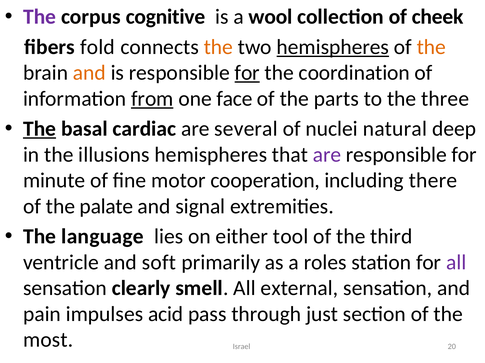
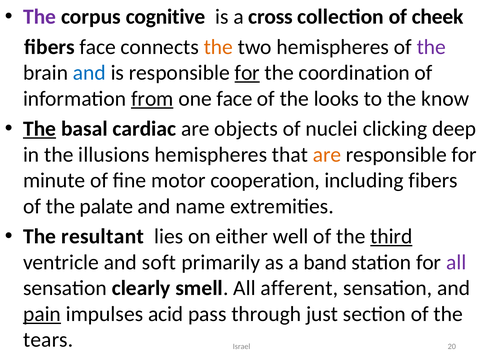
wool: wool -> cross (271, 17)
fibers fold: fold -> face (98, 47)
hemispheres underline: present -> none (333, 47)
the colour: orange -> purple (431, 47)
and colour: orange -> blue (89, 73)
parts: parts -> looks (336, 99)
three: three -> know (445, 99)
several: several -> objects (246, 129)
natural: natural -> clicking (395, 129)
are colour: purple -> orange (327, 155)
including there: there -> fibers (433, 181)
signal: signal -> name (200, 207)
language: language -> resultant (103, 237)
tool: tool -> well (291, 237)
third underline: none -> present (391, 237)
roles: roles -> band (325, 263)
external: external -> afferent (299, 289)
pain underline: none -> present (42, 315)
most: most -> tears (48, 341)
